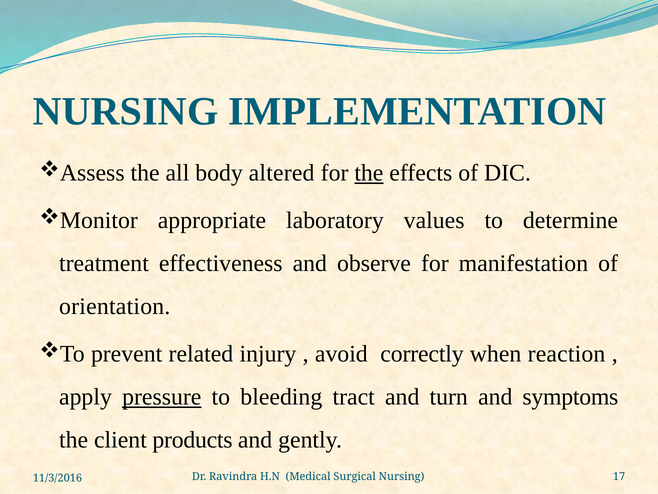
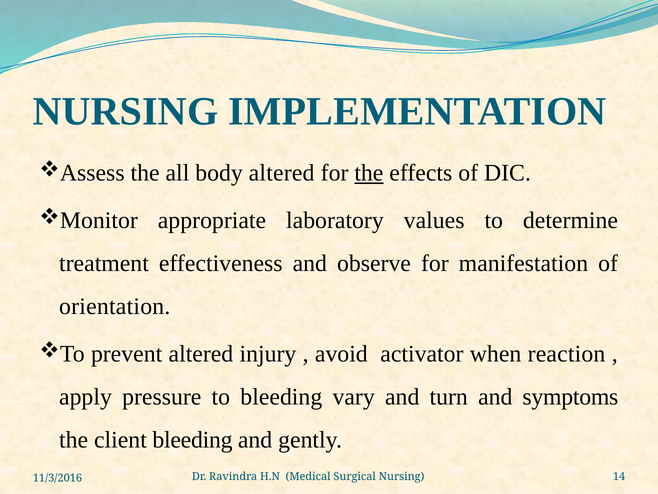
prevent related: related -> altered (201, 354)
correctly: correctly -> activator (422, 354)
pressure underline: present -> none (162, 396)
tract: tract -> vary (354, 396)
client products: products -> bleeding (193, 439)
17: 17 -> 14 (619, 476)
